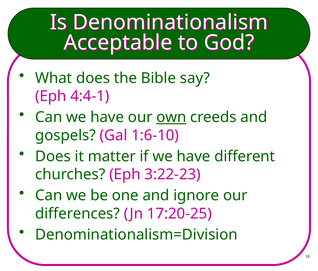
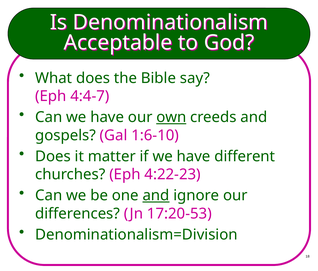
4:4-1: 4:4-1 -> 4:4-7 (90, 96)
3:22-23: 3:22-23 -> 4:22-23 (173, 174)
and underline: none -> present (156, 195)
17:20-25: 17:20-25 -> 17:20-53 (179, 213)
